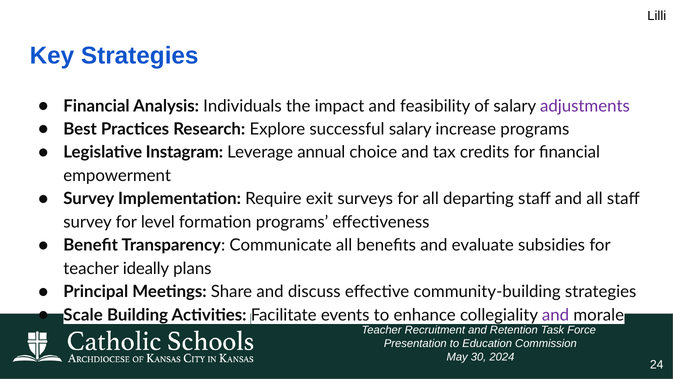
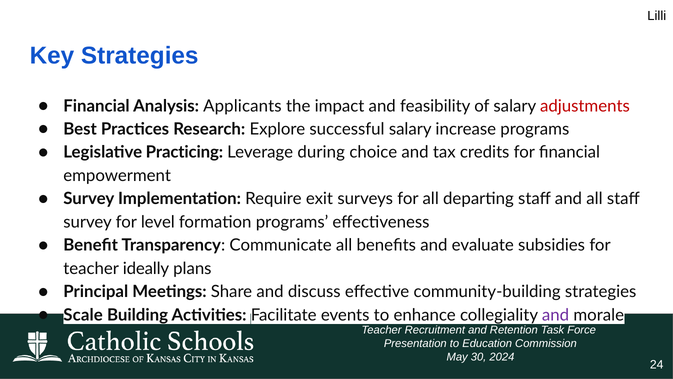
Individuals: Individuals -> Applicants (242, 106)
adjustments colour: purple -> red (585, 106)
Instagram: Instagram -> Practicing (184, 152)
annual: annual -> during (321, 152)
